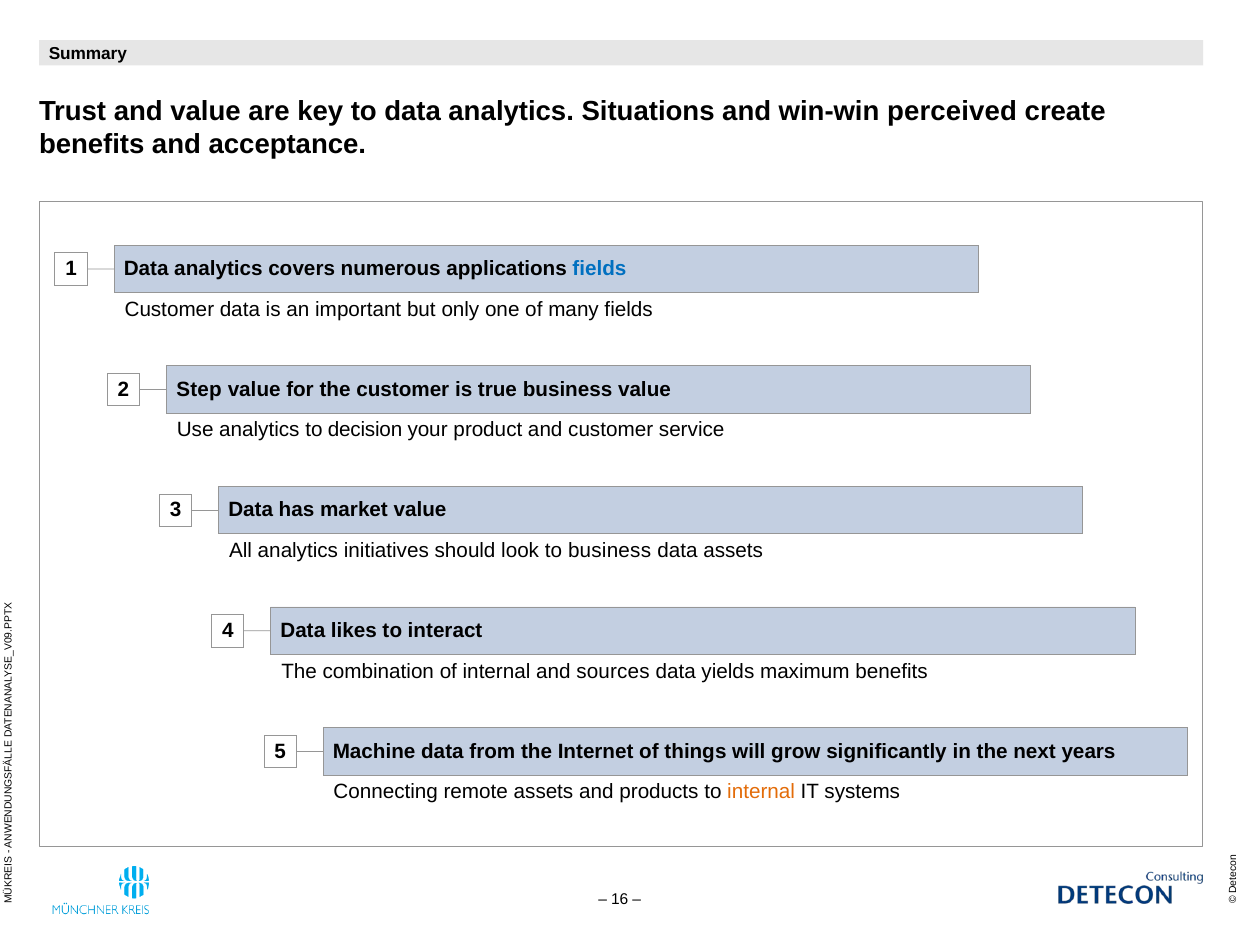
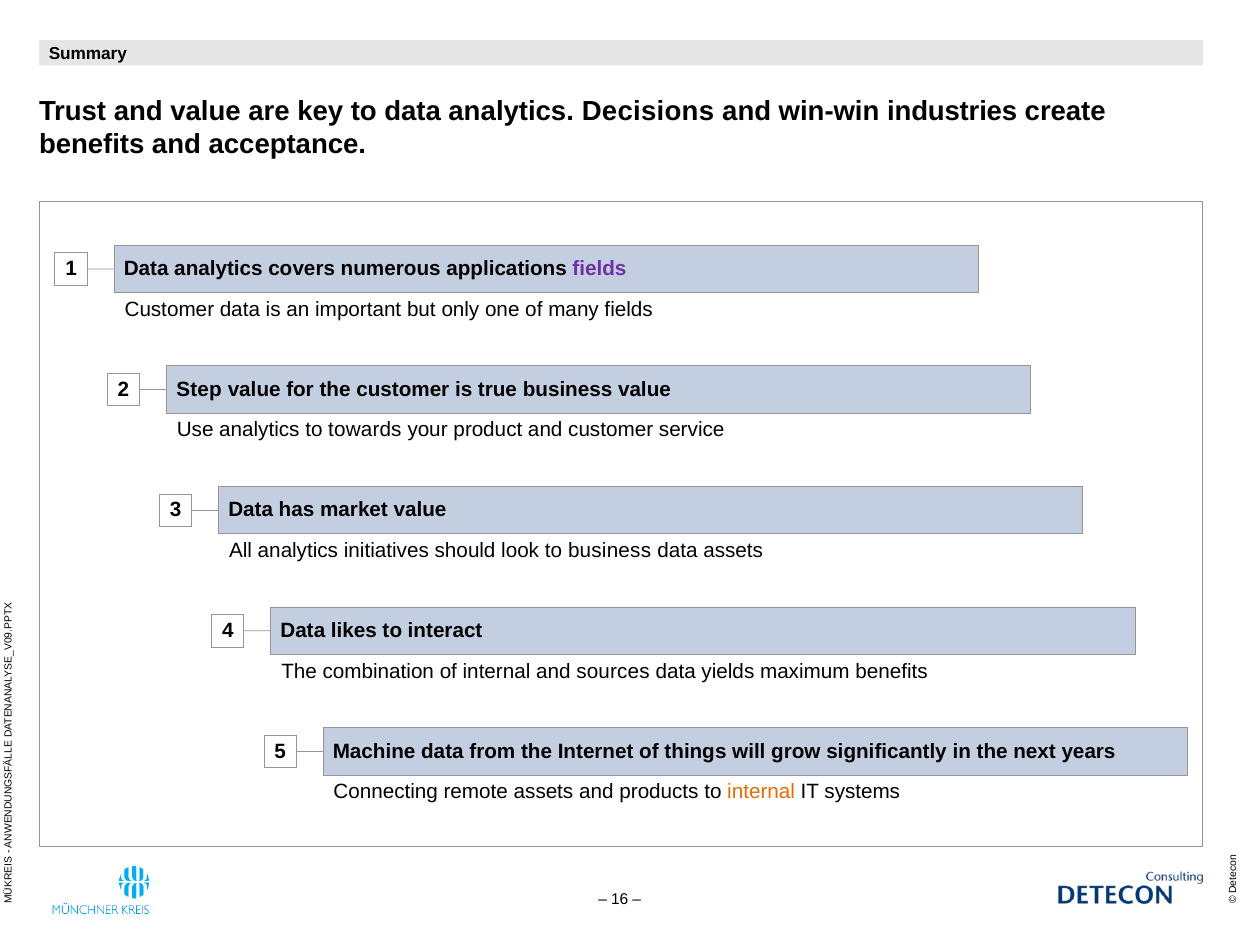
Situations: Situations -> Decisions (648, 112)
perceived: perceived -> industries (952, 112)
fields colour: blue -> purple (599, 269)
decision: decision -> towards (365, 430)
